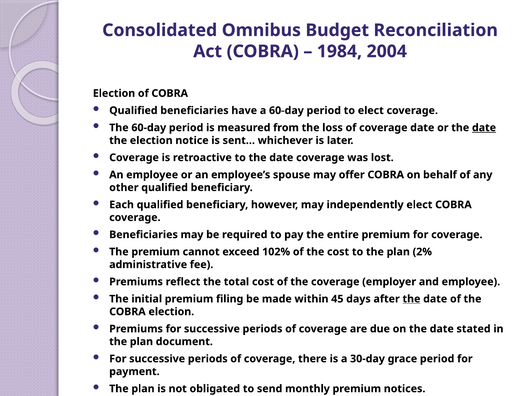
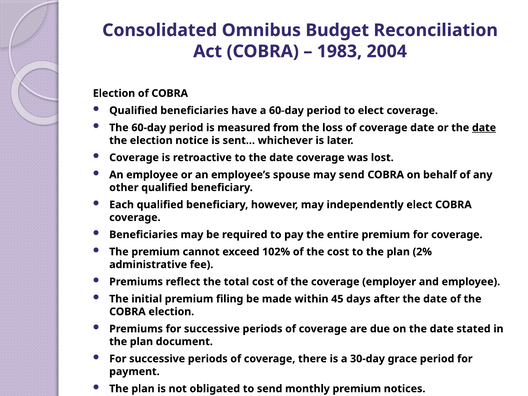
1984: 1984 -> 1983 (339, 51)
may offer: offer -> send (352, 175)
the underline: present -> none (411, 299)
